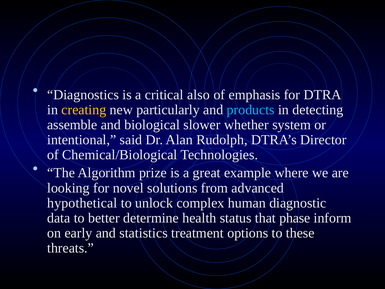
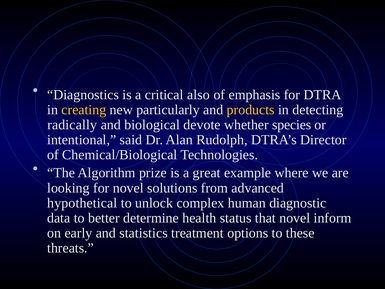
products colour: light blue -> yellow (251, 110)
assemble: assemble -> radically (72, 125)
slower: slower -> devote (202, 125)
system: system -> species (292, 125)
that phase: phase -> novel (295, 218)
